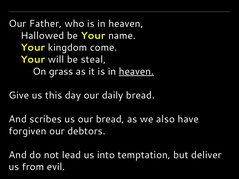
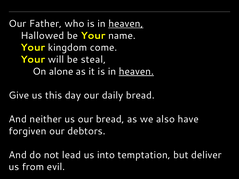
heaven underline: none -> present (126, 24)
grass: grass -> alone (61, 72)
scribes: scribes -> neither (46, 119)
